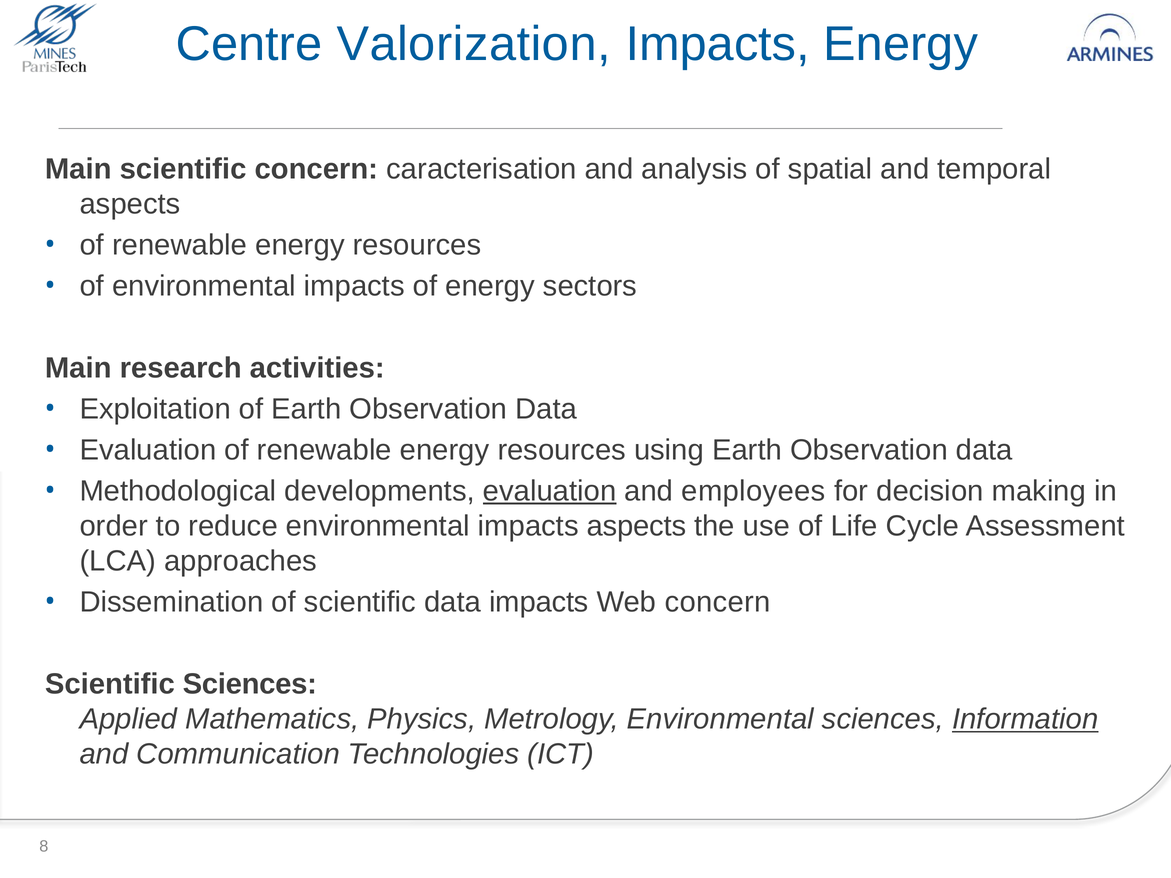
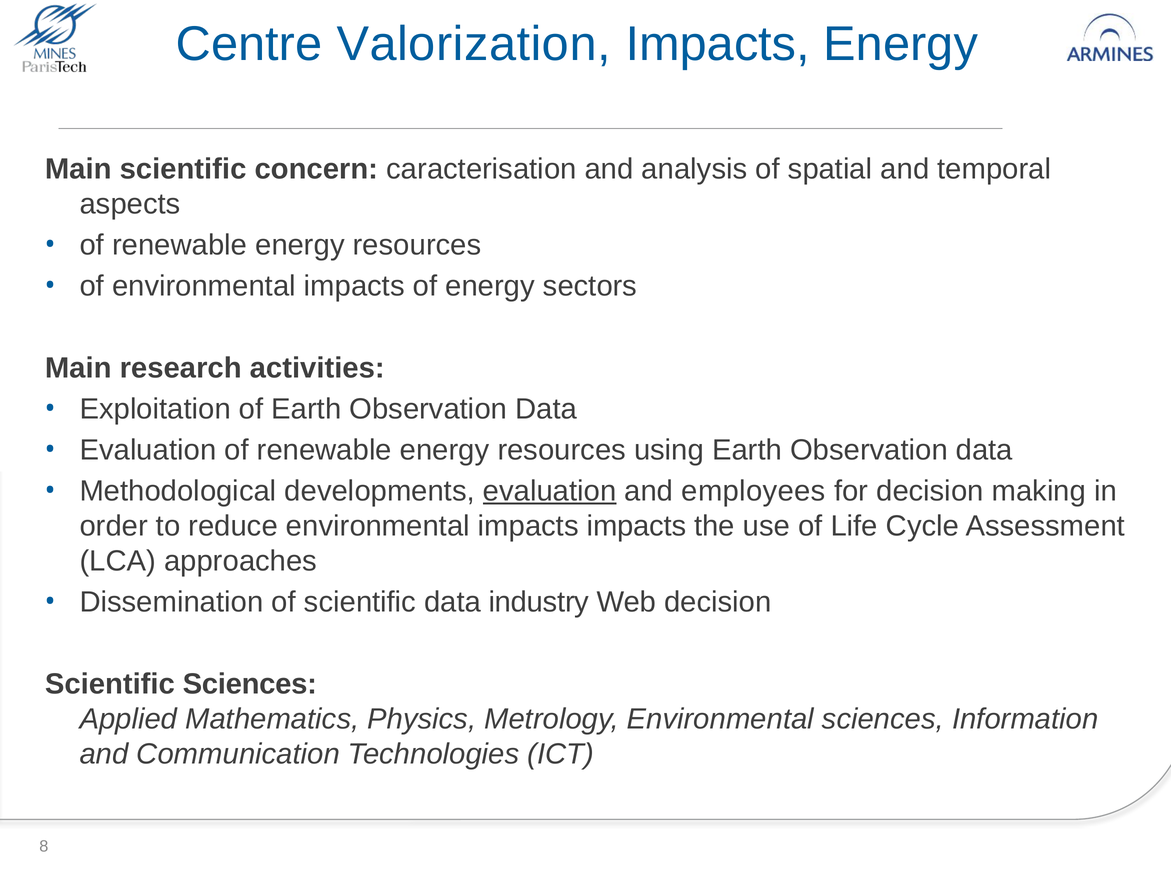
impacts aspects: aspects -> impacts (636, 526)
data impacts: impacts -> industry (539, 602)
Web concern: concern -> decision (718, 602)
Information underline: present -> none (1025, 719)
